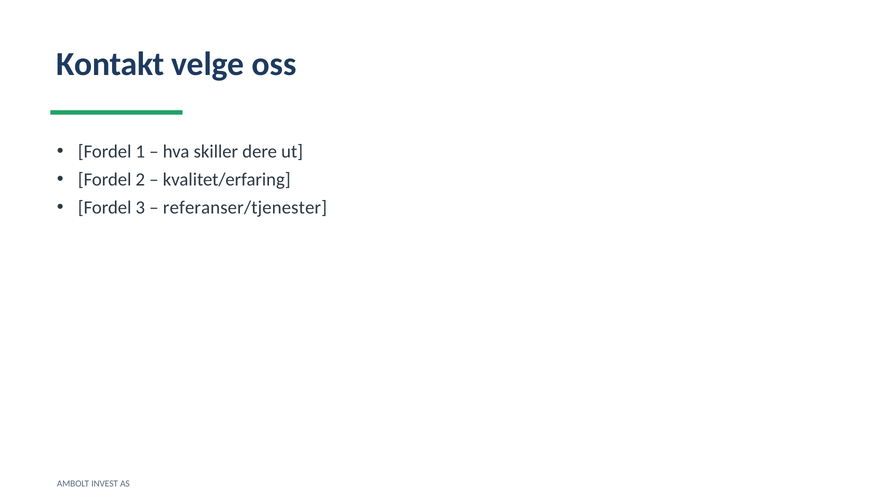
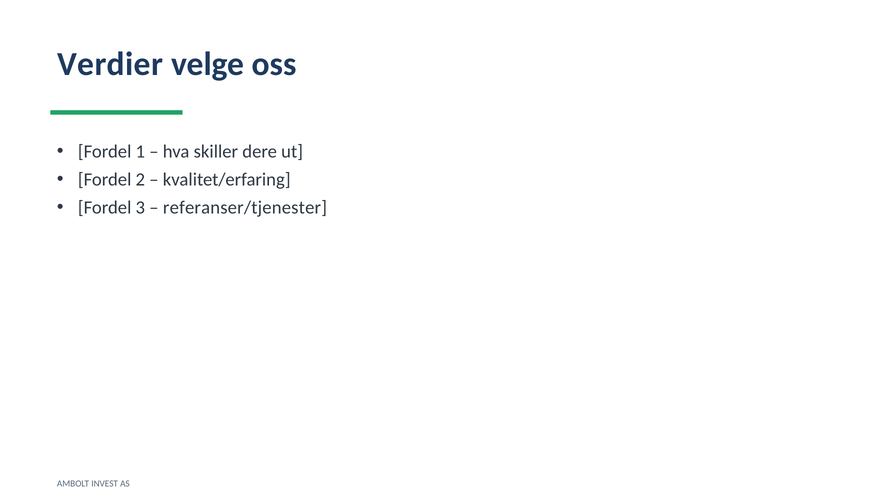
Kontakt: Kontakt -> Verdier (110, 64)
